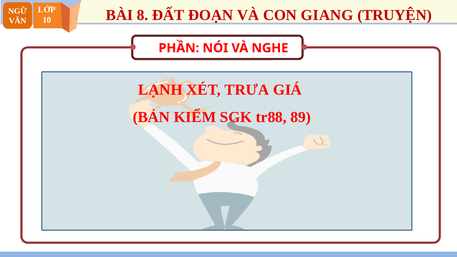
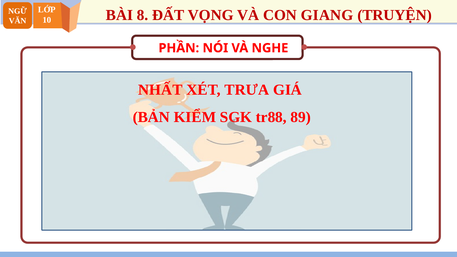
ĐOẠN: ĐOẠN -> VỌNG (211, 15)
LẠNH: LẠNH -> NHẤT (160, 90)
